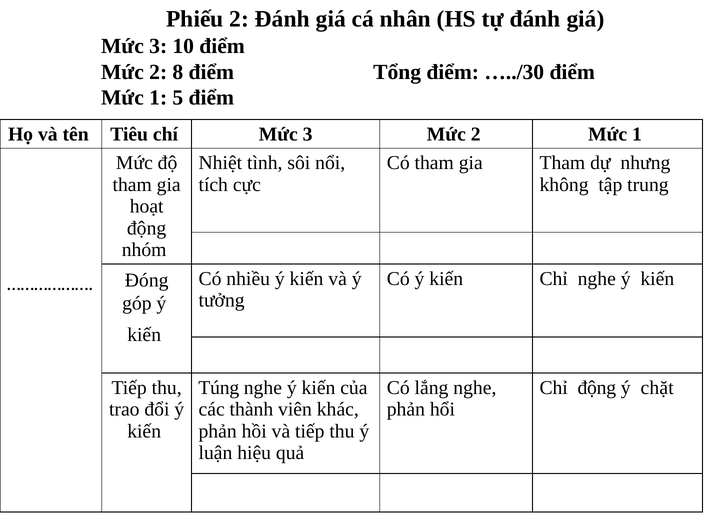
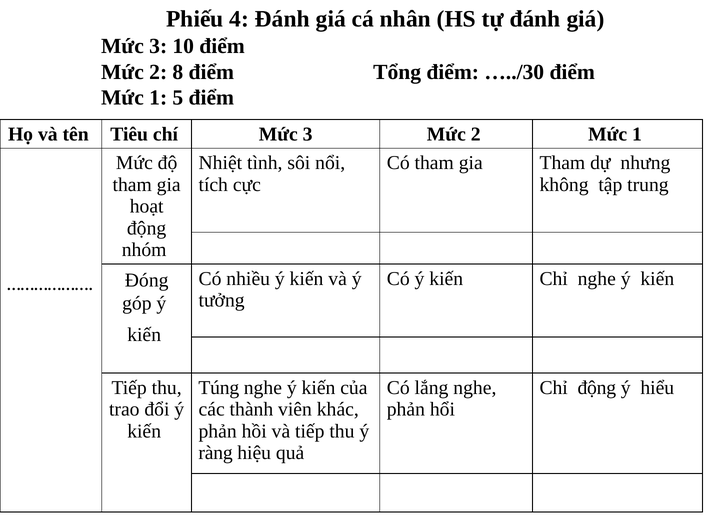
Phiếu 2: 2 -> 4 (239, 19)
chặt: chặt -> hiểu (657, 388)
luận: luận -> ràng (216, 453)
